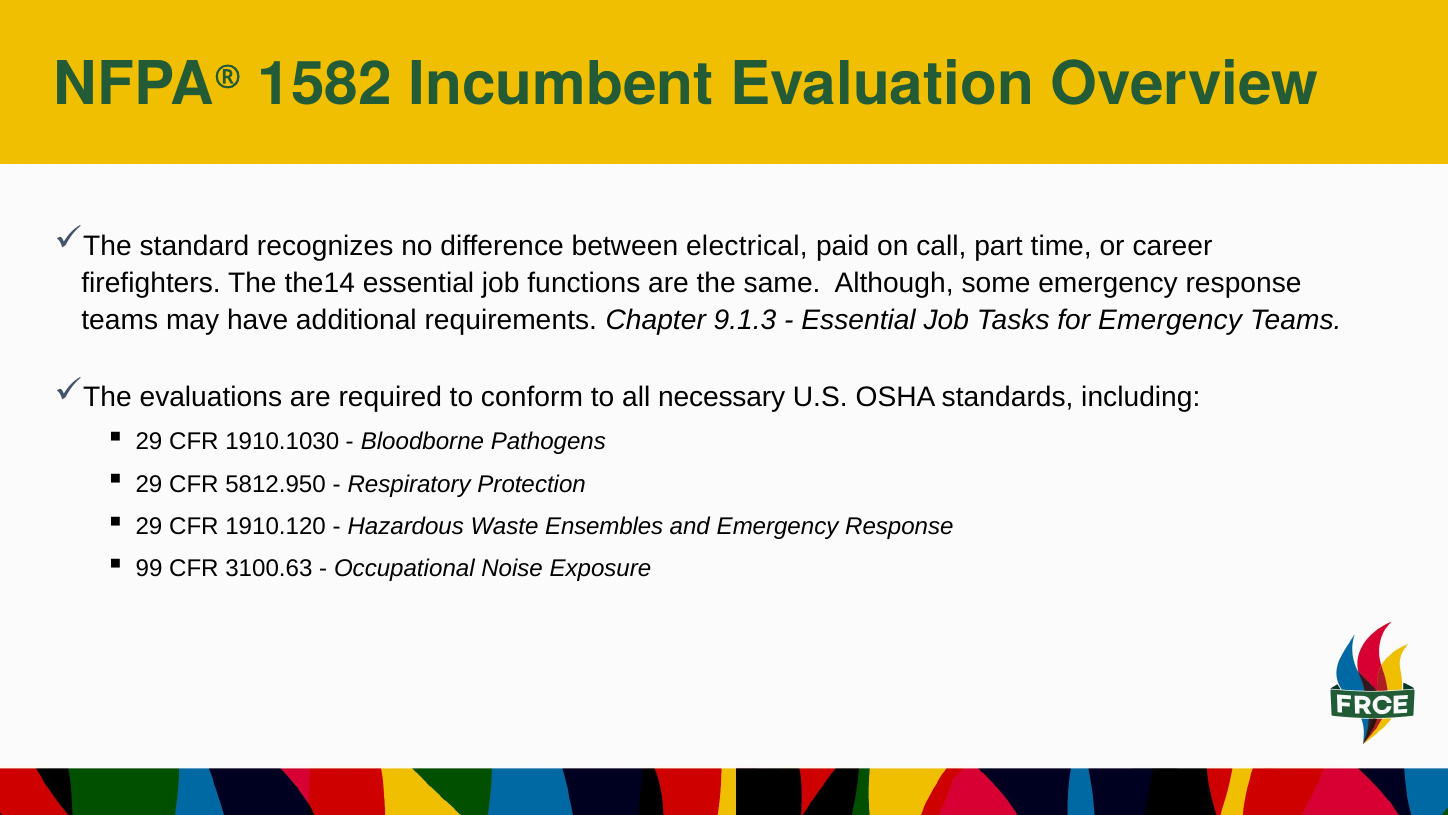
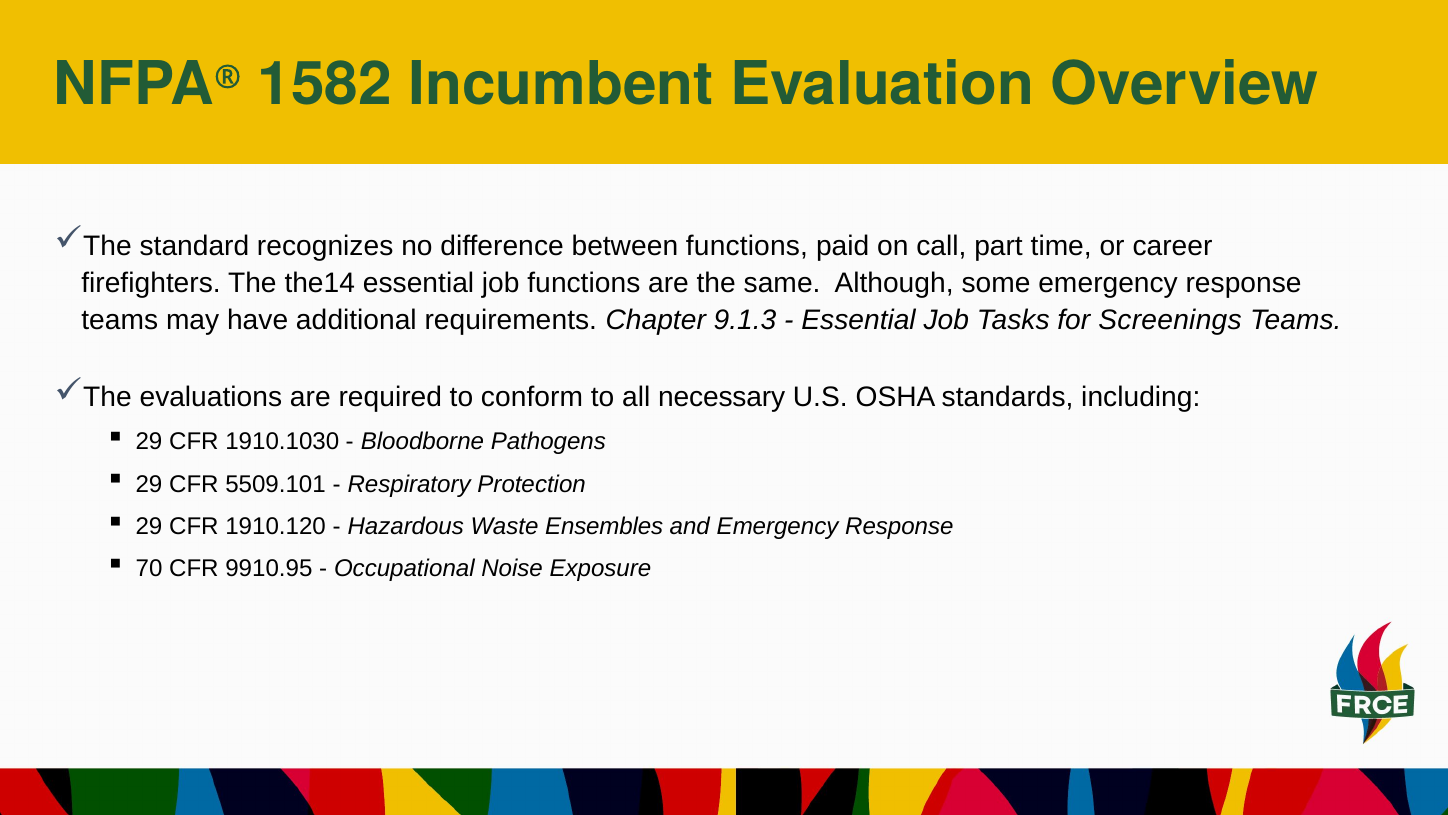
between electrical: electrical -> functions (747, 246)
for Emergency: Emergency -> Screenings (1170, 320)
5812.950: 5812.950 -> 5509.101 (276, 484)
99: 99 -> 70 (149, 569)
3100.63: 3100.63 -> 9910.95 (269, 569)
